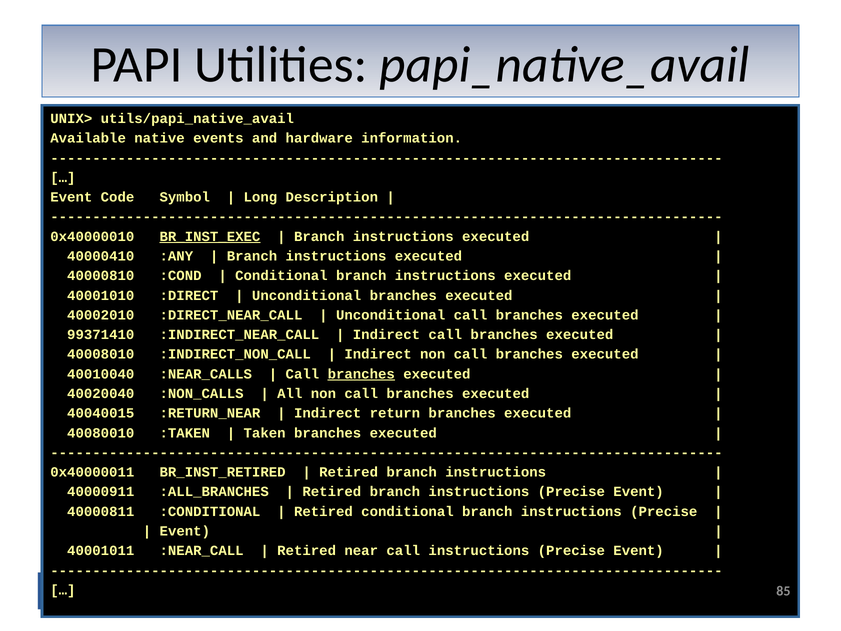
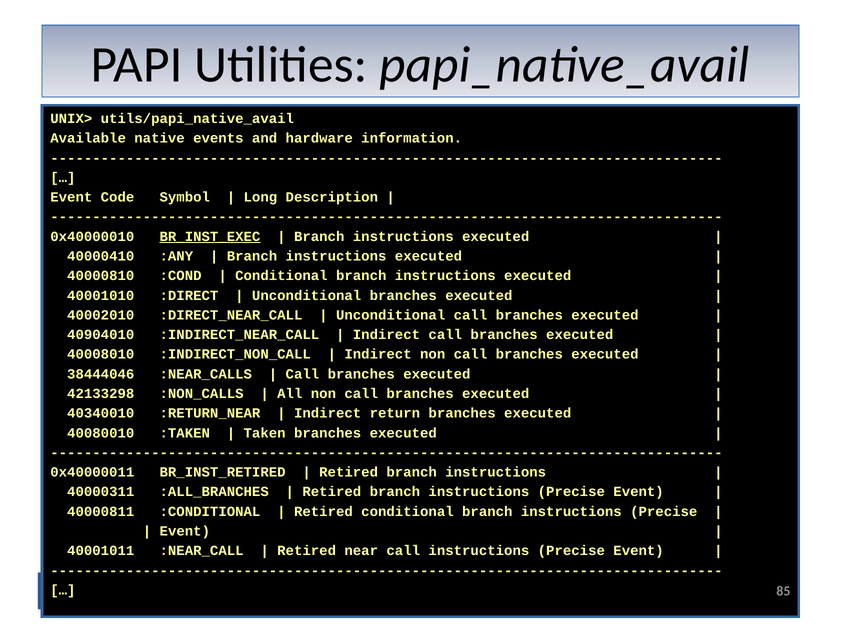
99371410: 99371410 -> 40904010 (101, 335)
40010040: 40010040 -> 38444046 (101, 374)
branches underline: present -> none (361, 374)
40020040: 40020040 -> 42133298 (101, 393)
40040015: 40040015 -> 40340010 (101, 413)
40000911: 40000911 -> 40000311 (101, 492)
